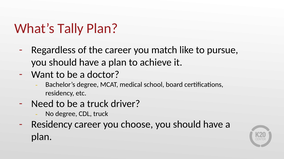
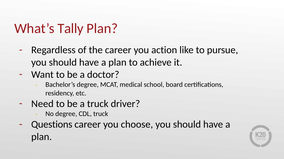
match: match -> action (164, 50)
Residency: Residency -> Questions (52, 125)
